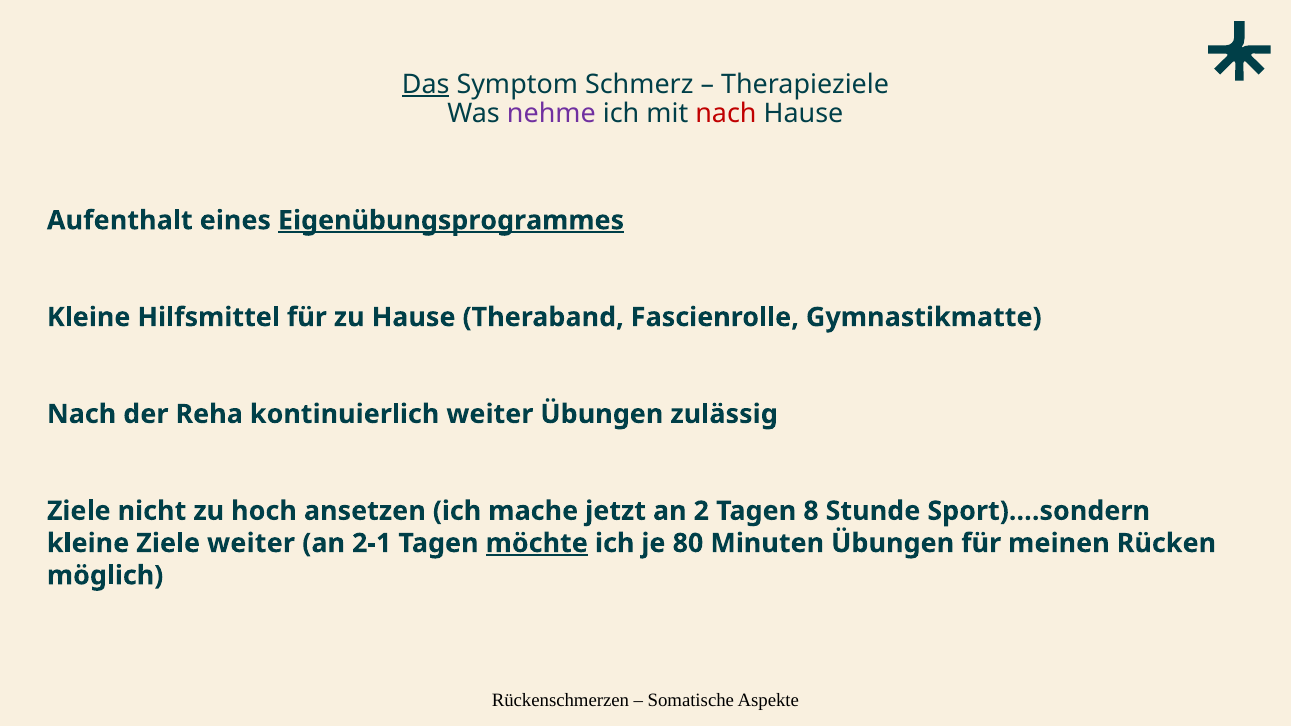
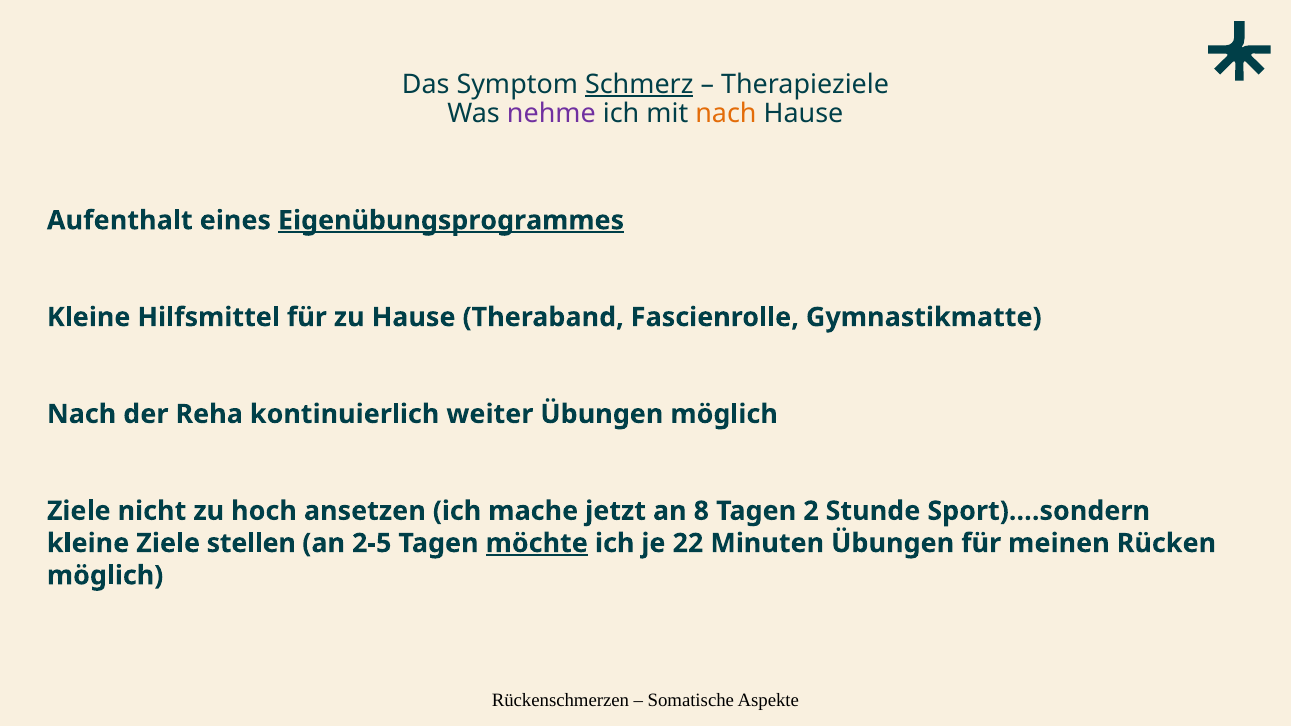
Das underline: present -> none (426, 85)
Schmerz underline: none -> present (639, 85)
nach colour: red -> orange (726, 114)
Übungen zulässig: zulässig -> möglich (724, 414)
2: 2 -> 8 (701, 511)
8: 8 -> 2 (811, 511)
Ziele weiter: weiter -> stellen (251, 543)
2-1: 2-1 -> 2-5 (372, 543)
80: 80 -> 22 (688, 543)
